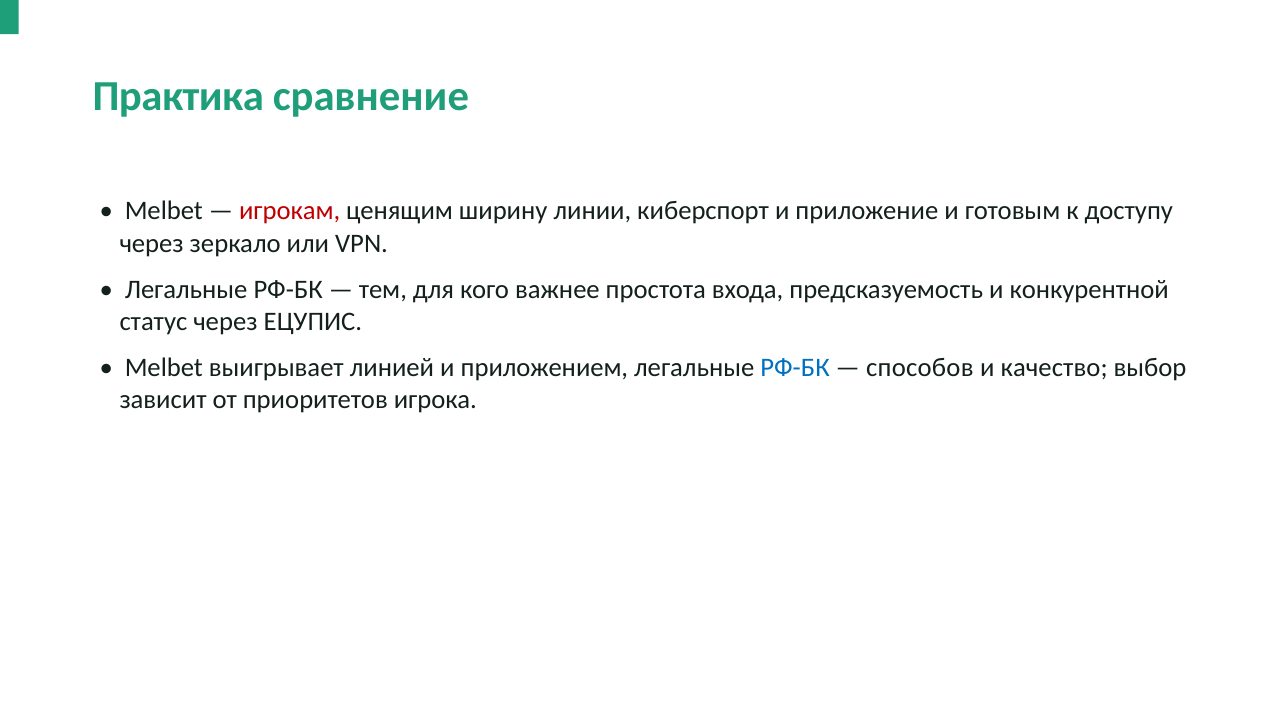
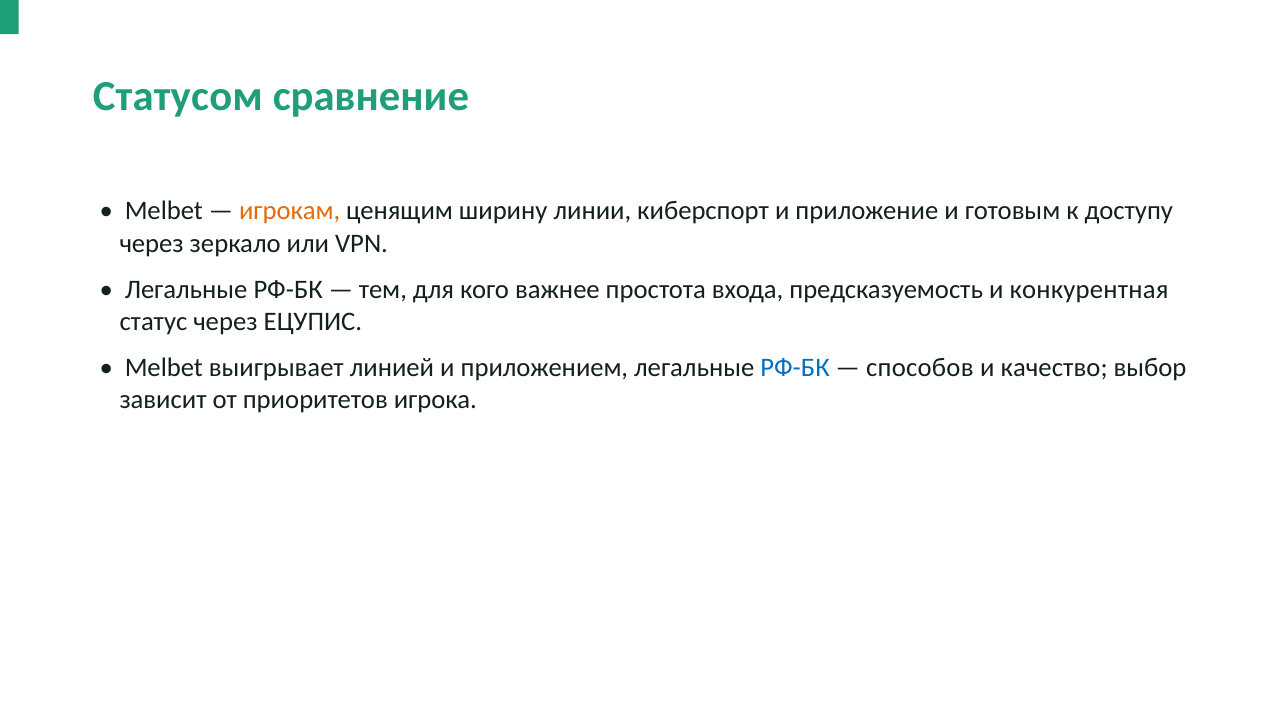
Практика: Практика -> Статусом (178, 96)
игрокам colour: red -> orange (290, 211)
конкурентной: конкурентной -> конкурентная (1089, 289)
